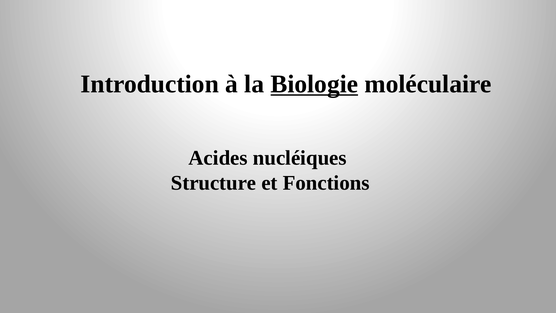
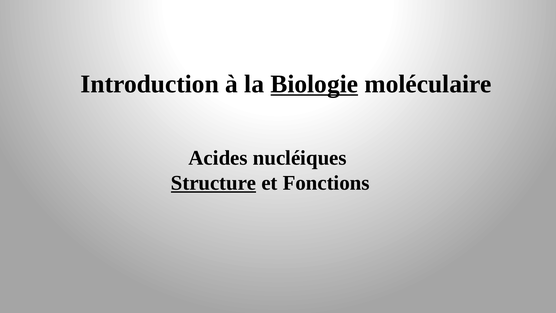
Structure underline: none -> present (214, 183)
